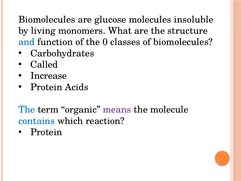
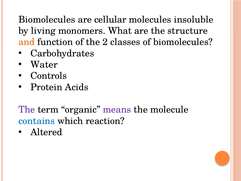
glucose: glucose -> cellular (110, 20)
and colour: blue -> orange (27, 42)
0: 0 -> 2 (105, 42)
Called: Called -> Water (44, 65)
Increase: Increase -> Controls (49, 76)
The colour: blue -> purple (27, 110)
Protein: Protein -> Altered (46, 132)
